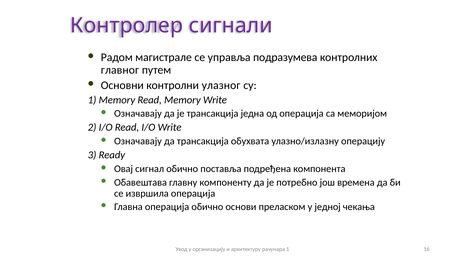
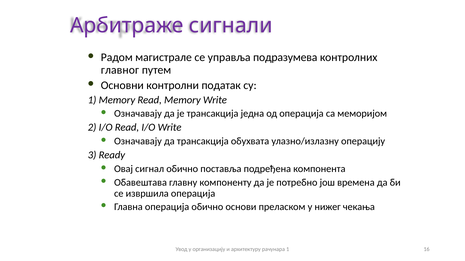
Контролер: Контролер -> Арбитраже (127, 25)
улазног: улазног -> податак (221, 85)
једној: једној -> нижег (328, 207)
